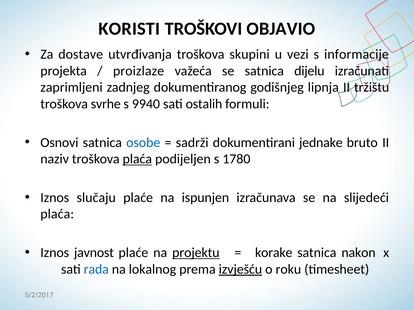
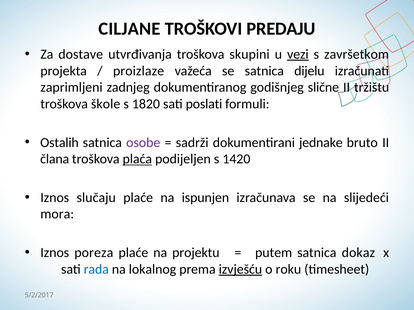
KORISTI: KORISTI -> CILJANE (129, 29)
OBJAVIO: OBJAVIO -> PREDAJU (281, 29)
vezi underline: none -> present (298, 54)
informacije: informacije -> završetkom (357, 54)
lipnja: lipnja -> slične (323, 88)
svrhe: svrhe -> škole (106, 104)
9940: 9940 -> 1820 (146, 104)
ostalih: ostalih -> poslati (204, 104)
Osnovi: Osnovi -> Ostalih (59, 143)
osobe colour: blue -> purple (143, 143)
naziv: naziv -> člana (55, 159)
1780: 1780 -> 1420 (236, 159)
plaća: plaća -> mora (57, 214)
javnost: javnost -> poreza (94, 253)
projektu underline: present -> none (196, 253)
korake: korake -> putem (274, 253)
nakon: nakon -> dokaz (358, 253)
